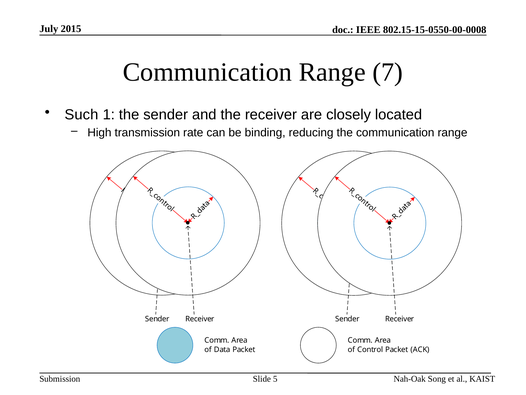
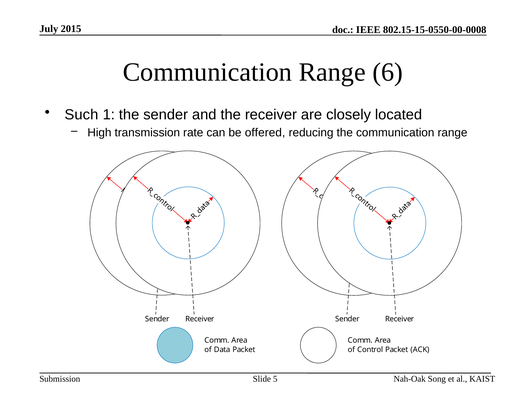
7: 7 -> 6 (388, 72)
binding: binding -> offered (265, 132)
